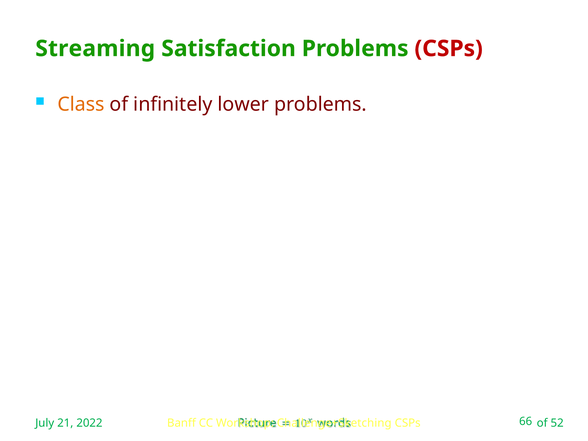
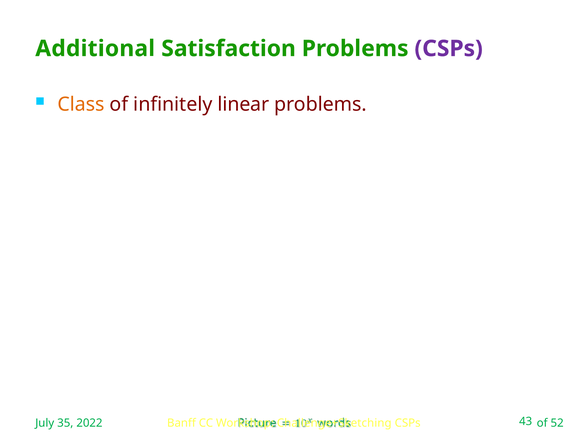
Streaming: Streaming -> Additional (95, 49)
CSPs colour: red -> purple (449, 49)
lower: lower -> linear (243, 104)
21: 21 -> 35 (65, 423)
66: 66 -> 43 (526, 421)
